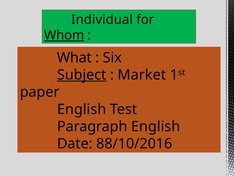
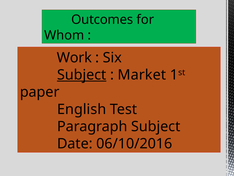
Individual: Individual -> Outcomes (102, 20)
Whom underline: present -> none (64, 35)
What: What -> Work (74, 58)
Paragraph English: English -> Subject (156, 126)
88/10/2016: 88/10/2016 -> 06/10/2016 (134, 143)
